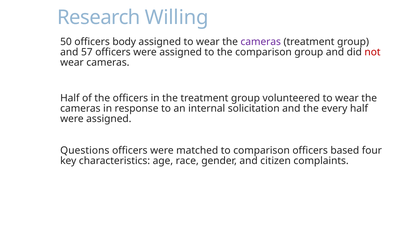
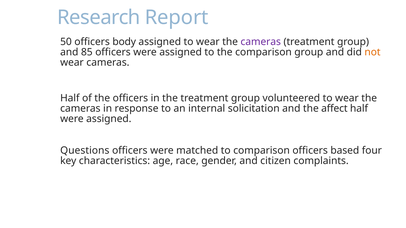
Willing: Willing -> Report (177, 18)
57: 57 -> 85 (87, 52)
not colour: red -> orange (373, 52)
every: every -> affect (334, 109)
